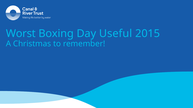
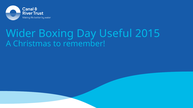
Worst: Worst -> Wider (21, 34)
